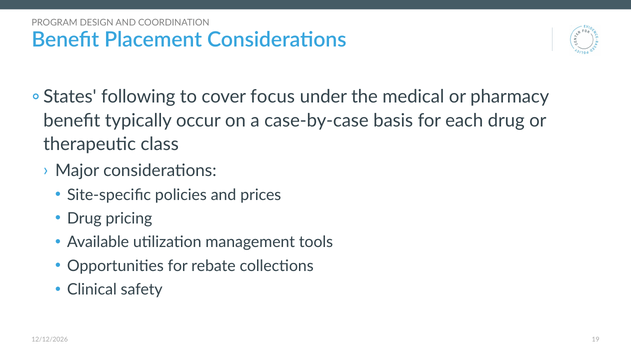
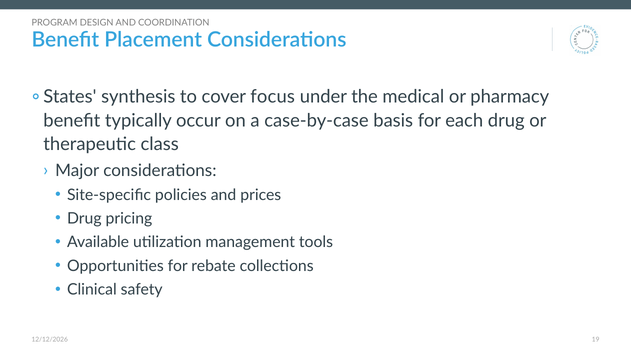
following: following -> synthesis (138, 97)
